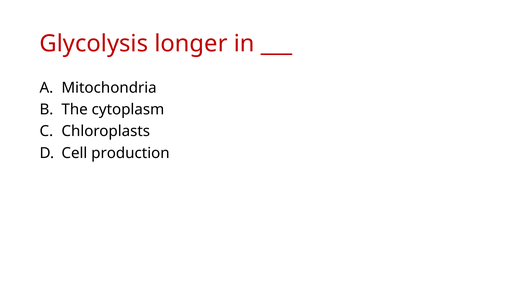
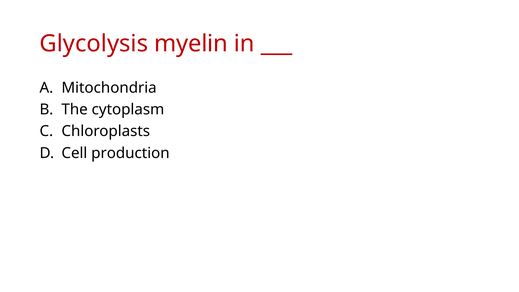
longer: longer -> myelin (191, 44)
